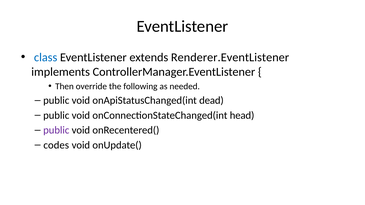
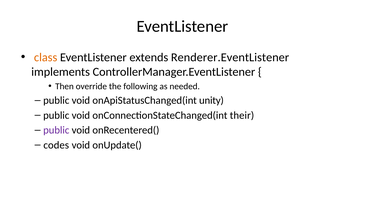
class colour: blue -> orange (46, 57)
dead: dead -> unity (211, 101)
head: head -> their (242, 115)
